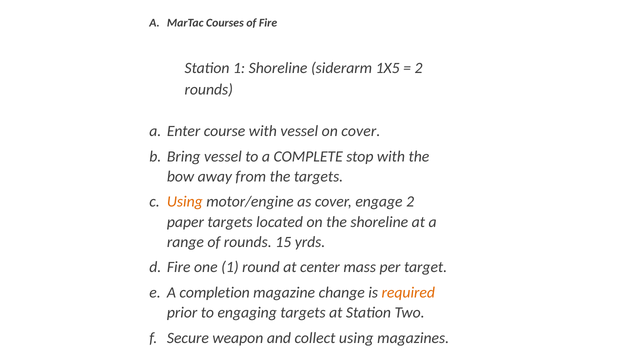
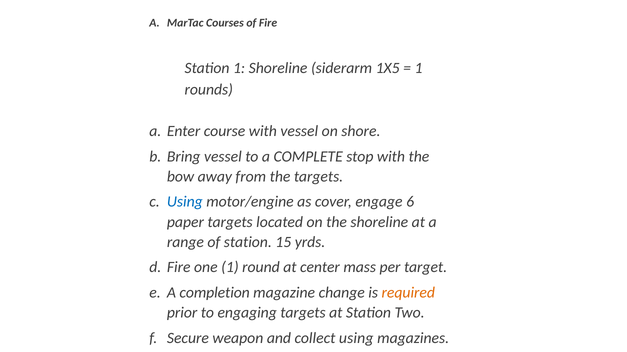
2: 2 -> 1 (418, 68)
on cover: cover -> shore (361, 131)
Using colour: orange -> blue (185, 202)
engage 2: 2 -> 6 (410, 202)
of rounds: rounds -> station (248, 242)
